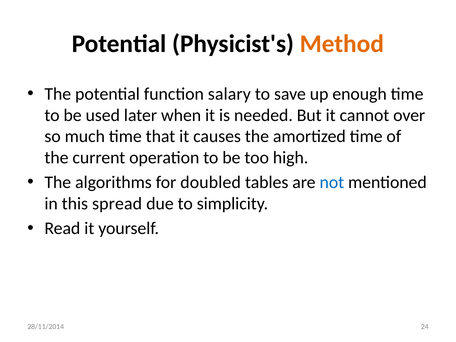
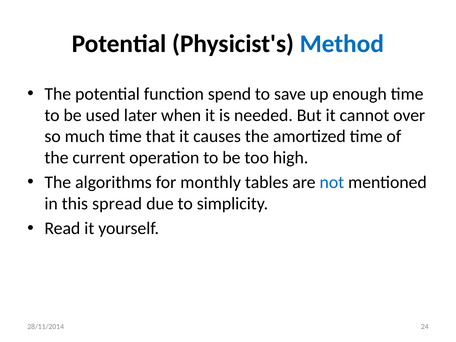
Method colour: orange -> blue (342, 44)
salary: salary -> spend (229, 94)
doubled: doubled -> monthly (211, 182)
